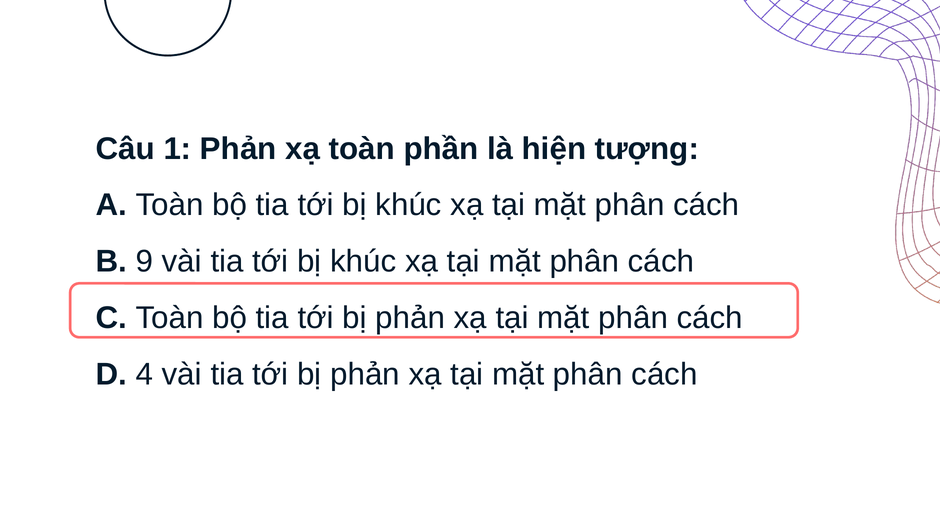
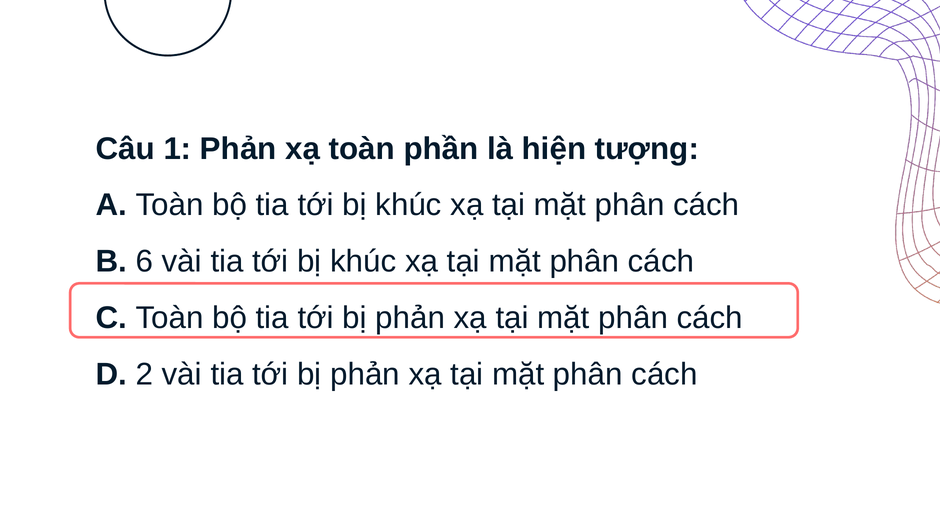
9: 9 -> 6 (144, 261)
4: 4 -> 2 (144, 374)
